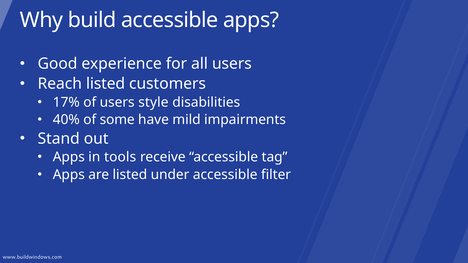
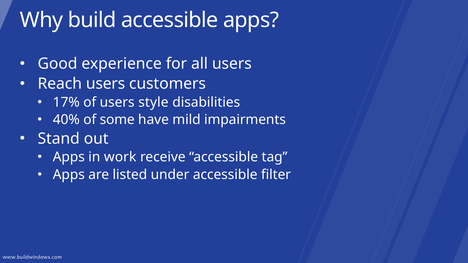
Reach listed: listed -> users (106, 84)
tools: tools -> work (120, 157)
